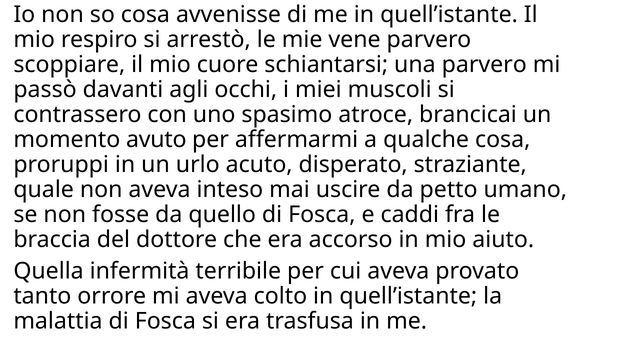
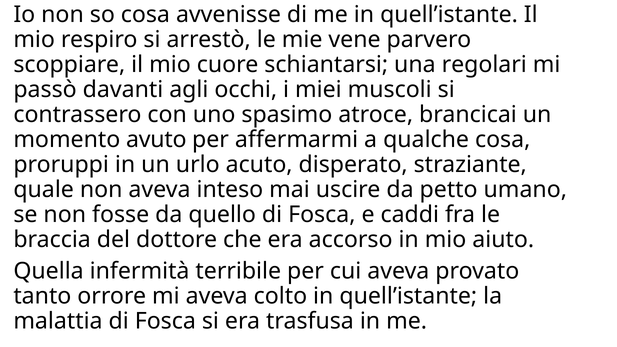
una parvero: parvero -> regolari (484, 65)
